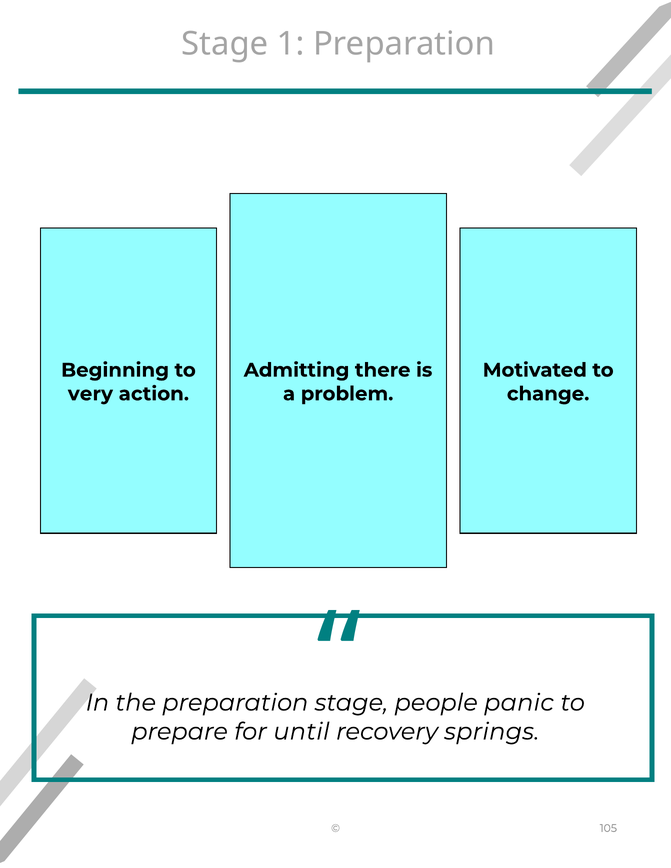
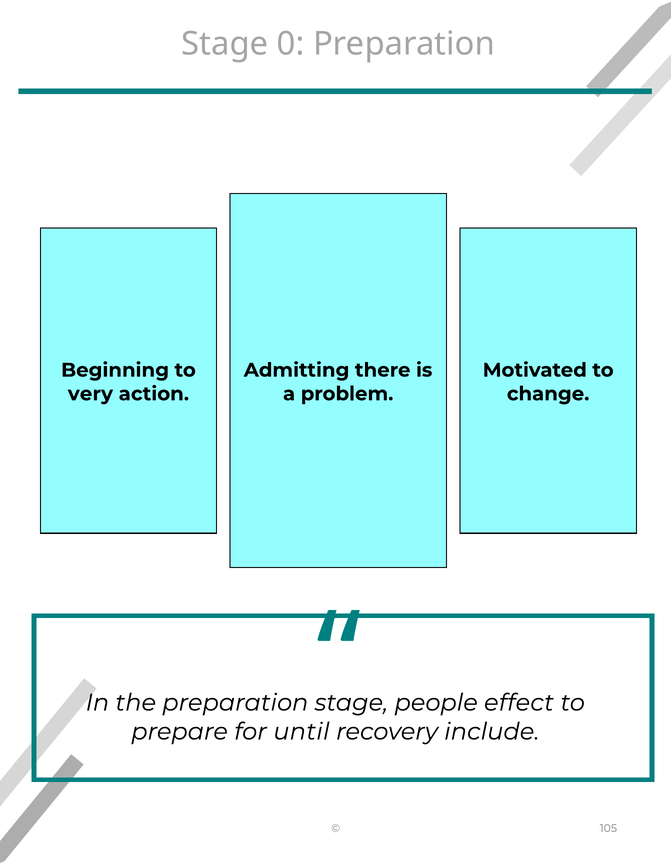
1: 1 -> 0 (291, 44)
panic: panic -> effect (519, 703)
springs: springs -> include (492, 732)
